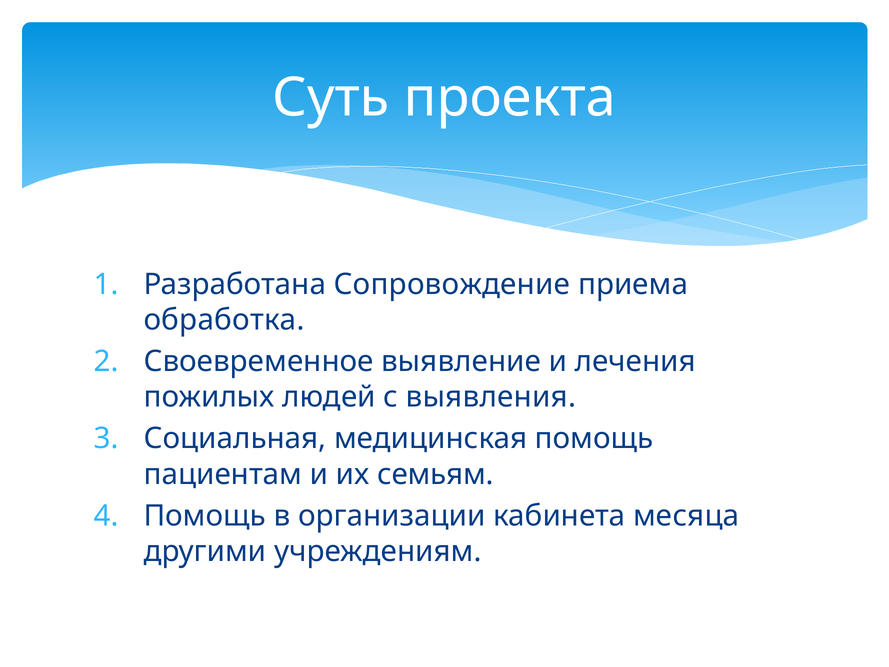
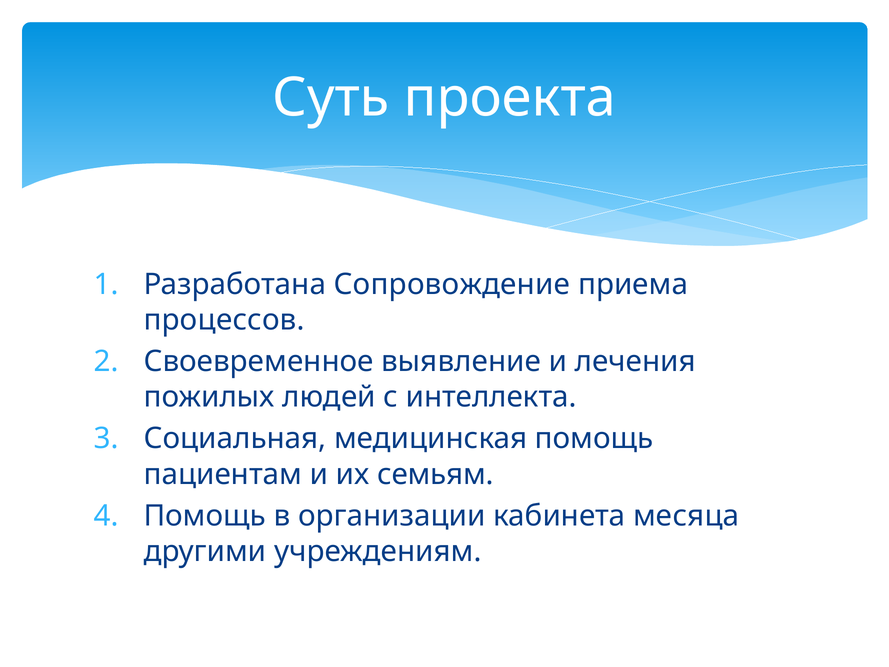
обработка: обработка -> процессов (224, 320)
выявления: выявления -> интеллекта (491, 397)
